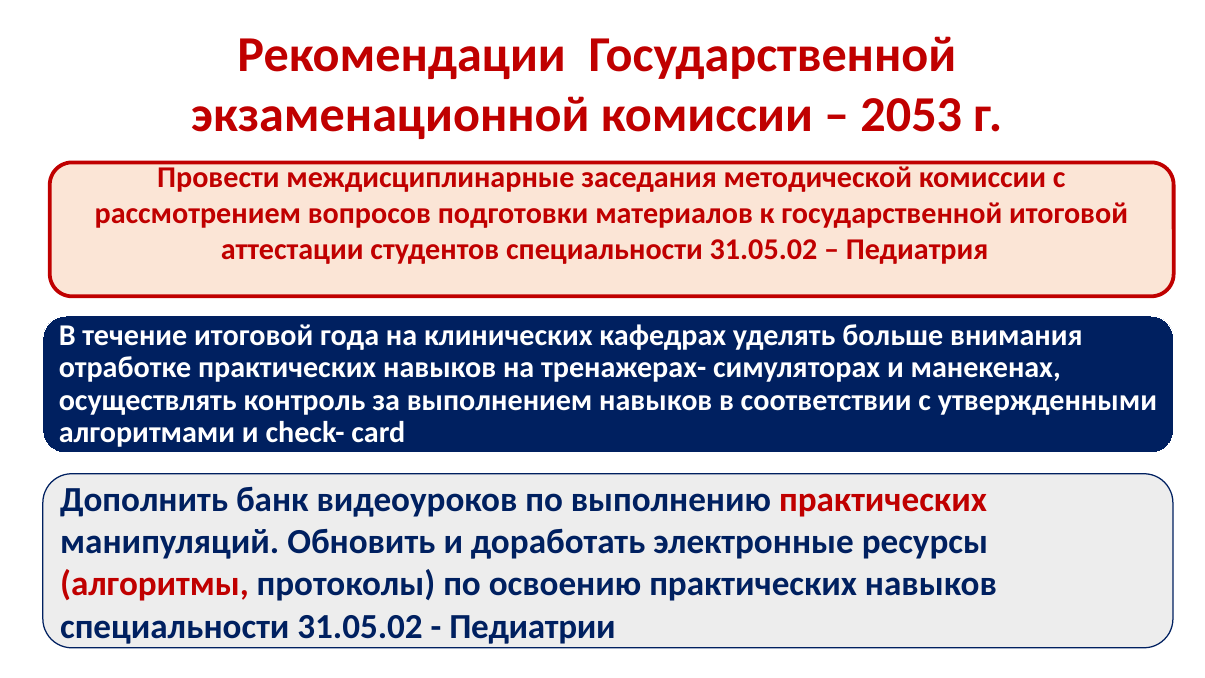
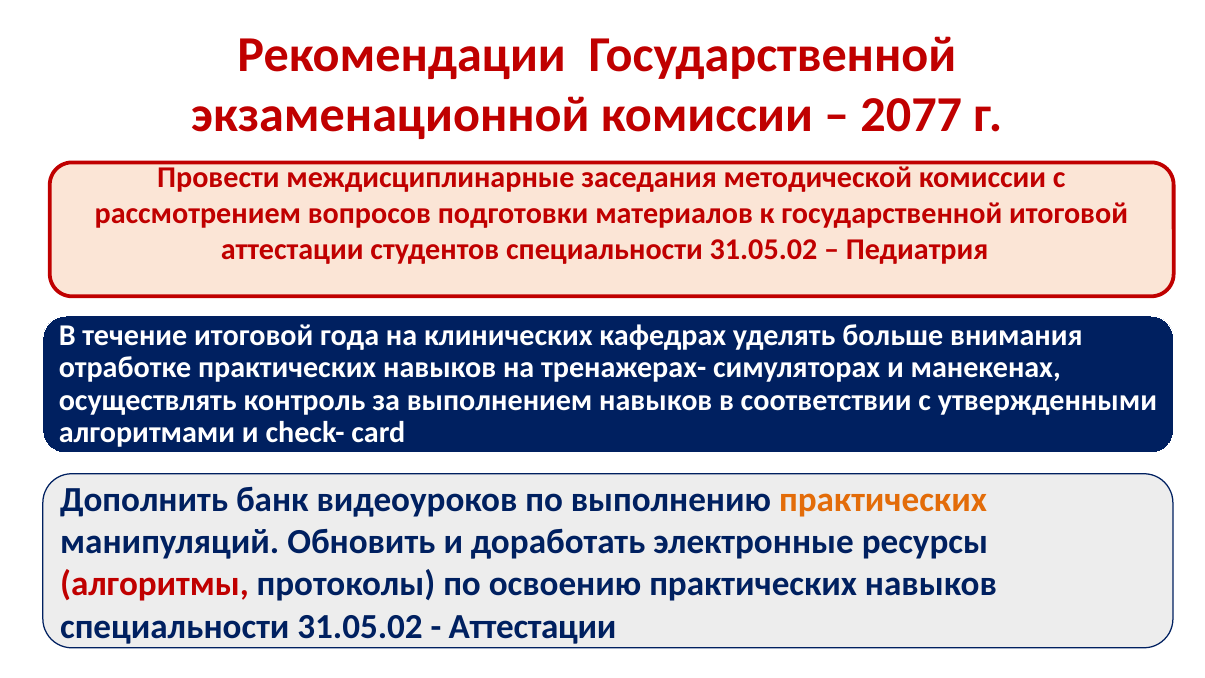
2053: 2053 -> 2077 (911, 115)
практических colour: red -> orange (883, 500)
Педиатрии: Педиатрии -> Аттестации (533, 626)
